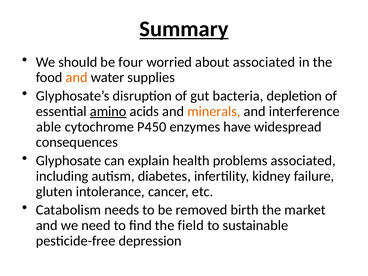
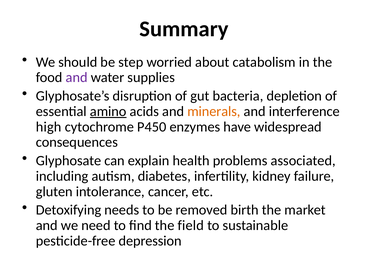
Summary underline: present -> none (184, 29)
four: four -> step (131, 62)
about associated: associated -> catabolism (264, 62)
and colour: orange -> purple (77, 77)
able: able -> high (49, 127)
Catabolism: Catabolism -> Detoxifying (69, 210)
